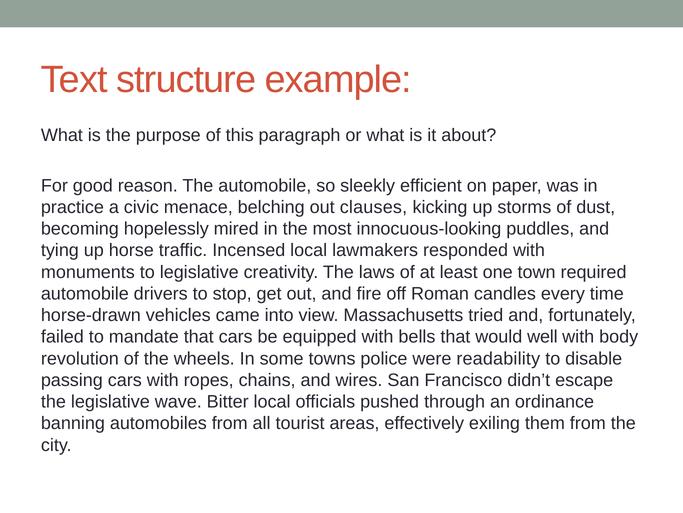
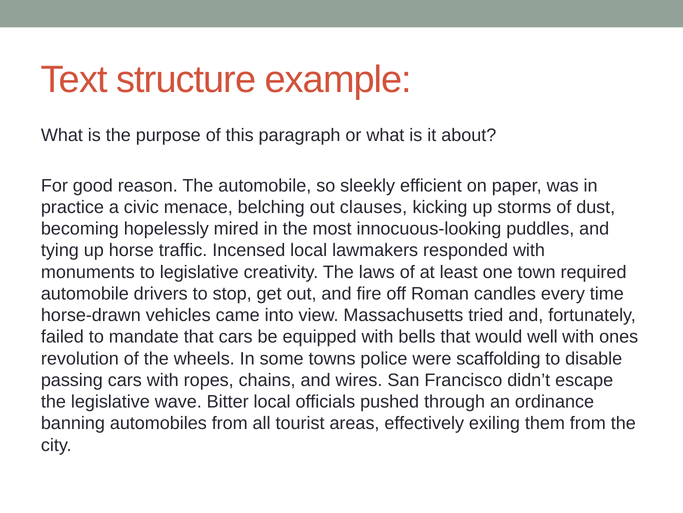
body: body -> ones (619, 337)
readability: readability -> scaffolding (498, 358)
